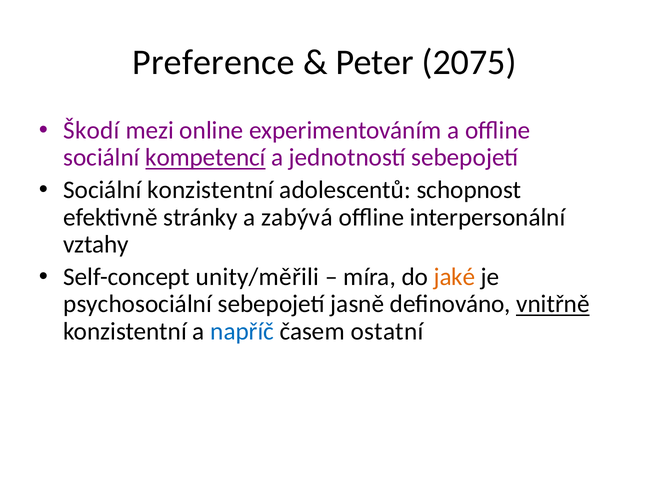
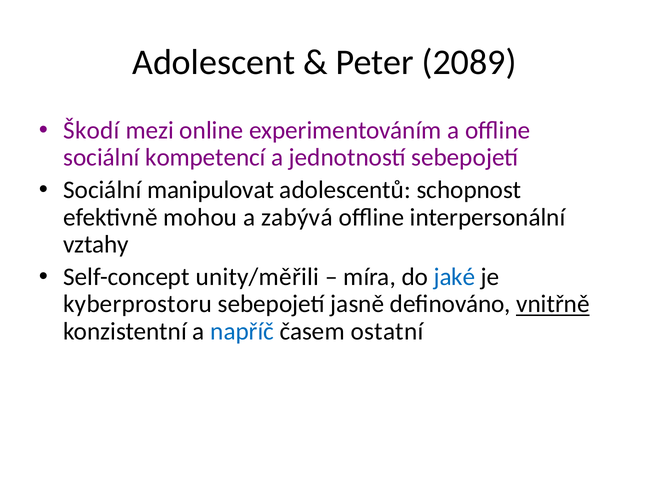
Preference: Preference -> Adolescent (214, 63)
2075: 2075 -> 2089 (469, 63)
kompetencí underline: present -> none (205, 158)
Sociální konzistentní: konzistentní -> manipulovat (211, 190)
stránky: stránky -> mohou (200, 217)
jaké colour: orange -> blue (455, 277)
psychosociální: psychosociální -> kyberprostoru (138, 304)
